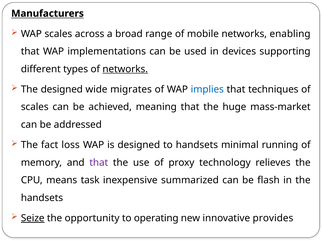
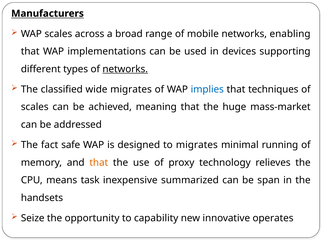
The designed: designed -> classified (62, 90)
loss: loss -> safe (71, 145)
to handsets: handsets -> migrates (197, 145)
that colour: purple -> orange (99, 163)
flash: flash -> span (269, 181)
Seize underline: present -> none (33, 219)
operating: operating -> capability (156, 219)
provides: provides -> operates (273, 219)
